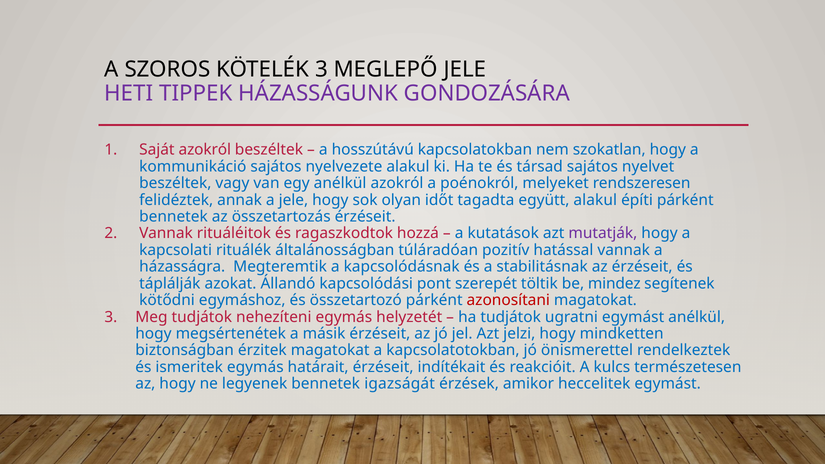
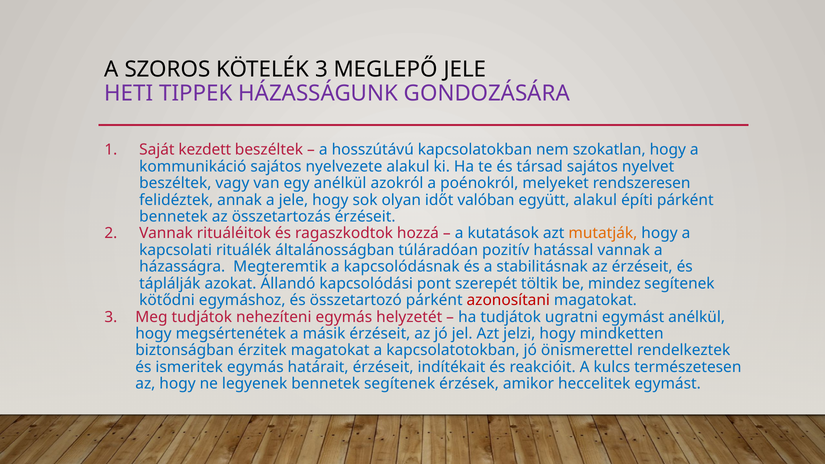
Saját azokról: azokról -> kezdett (205, 150)
tagadta: tagadta -> valóban (486, 200)
mutatják colour: purple -> orange (603, 233)
bennetek igazságát: igazságát -> segítenek (400, 384)
